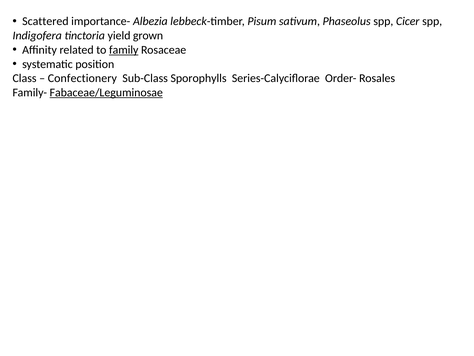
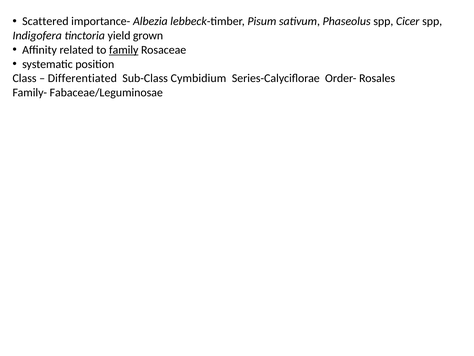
Confectionery: Confectionery -> Differentiated (82, 78)
Sporophylls: Sporophylls -> Cymbidium (198, 78)
Fabaceae/Leguminosae underline: present -> none (106, 92)
